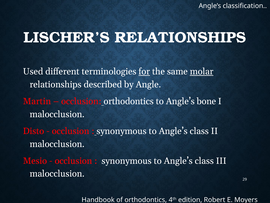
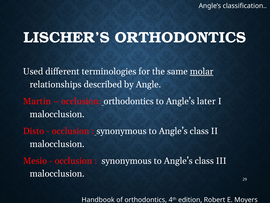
LISCHER’S RELATIONSHIPS: RELATIONSHIPS -> ORTHODONTICS (180, 37)
for underline: present -> none (144, 71)
bone: bone -> later (206, 101)
